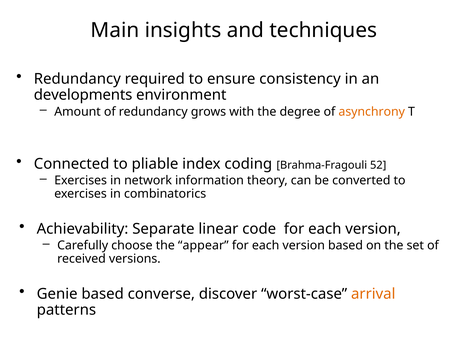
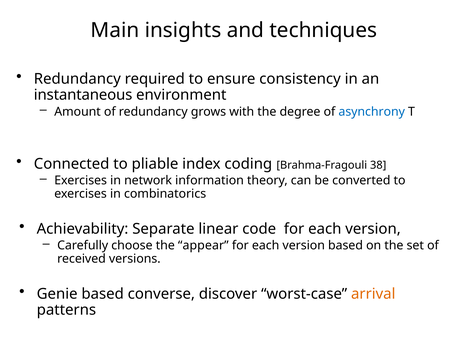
developments: developments -> instantaneous (83, 95)
asynchrony colour: orange -> blue (372, 112)
52: 52 -> 38 (378, 165)
